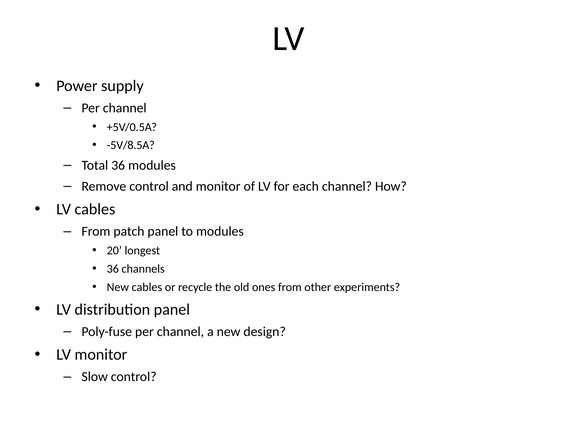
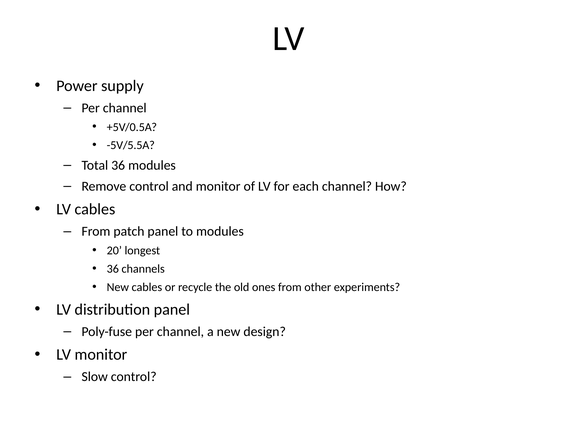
-5V/8.5A: -5V/8.5A -> -5V/5.5A (131, 145)
